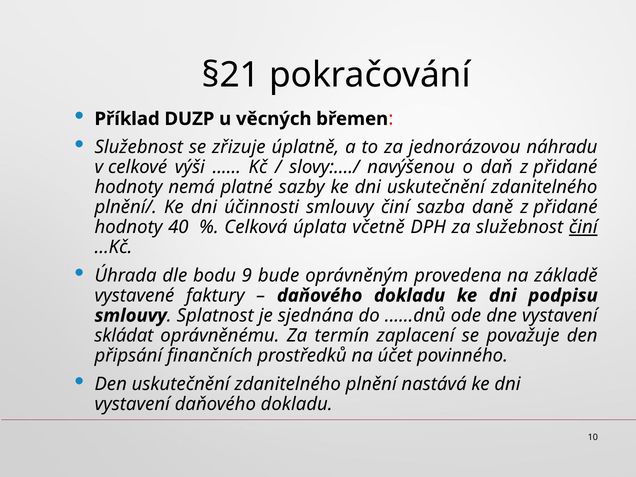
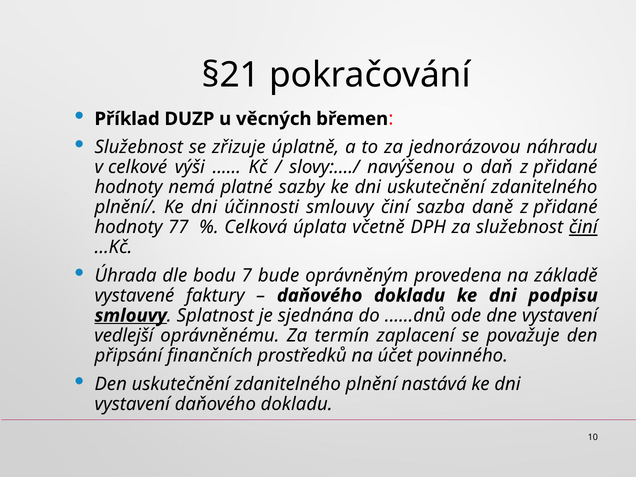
40: 40 -> 77 (178, 227)
9: 9 -> 7 (247, 276)
smlouvy underline: none -> present (131, 316)
skládat: skládat -> vedlejší (124, 336)
